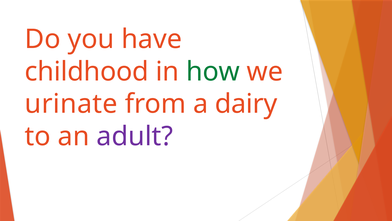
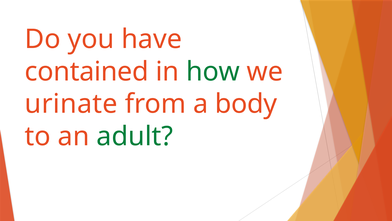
childhood: childhood -> contained (87, 71)
dairy: dairy -> body (246, 104)
adult colour: purple -> green (135, 136)
